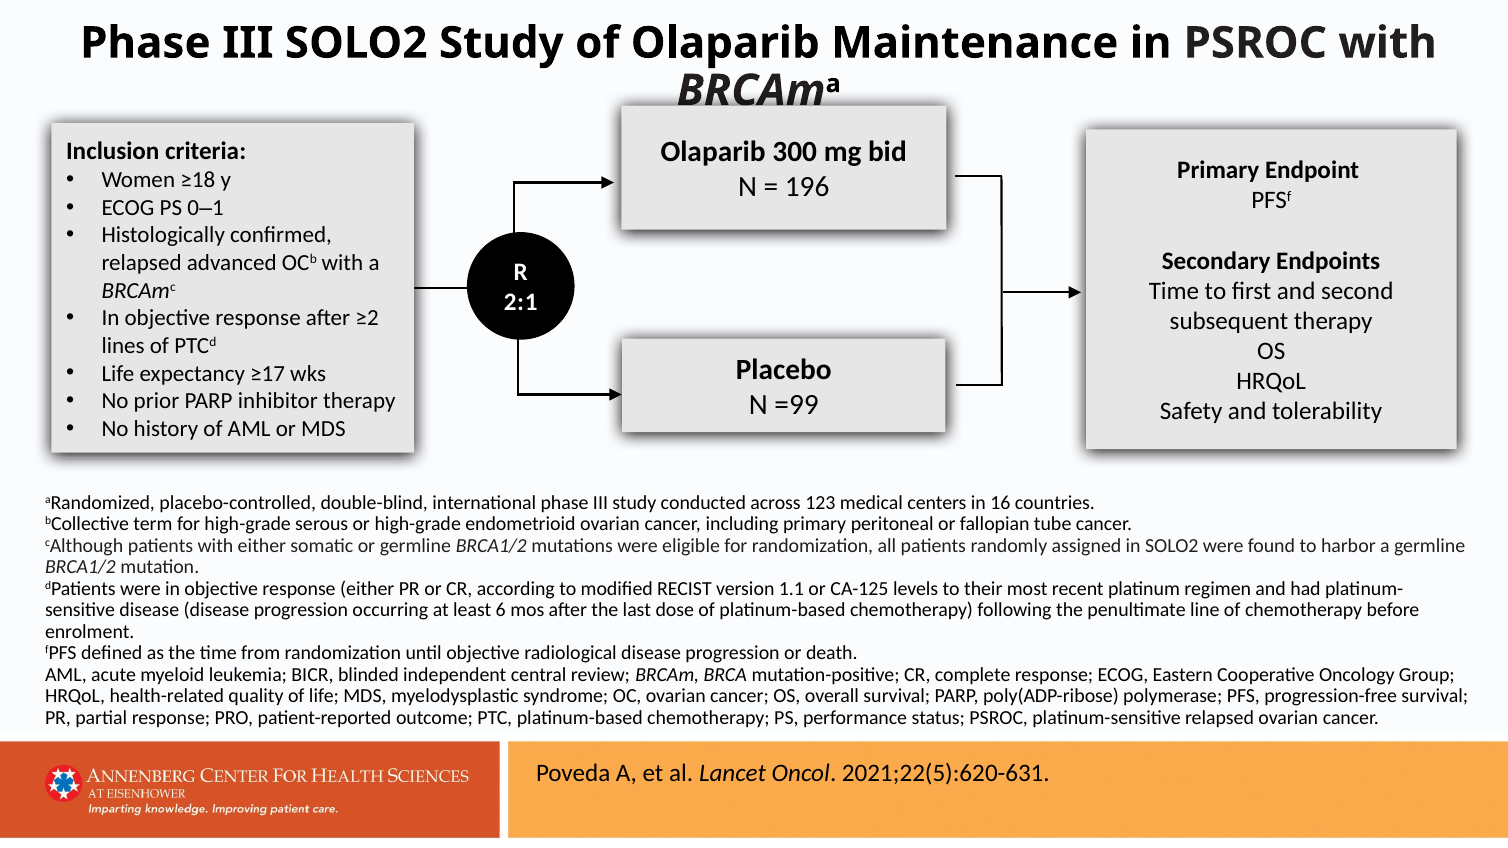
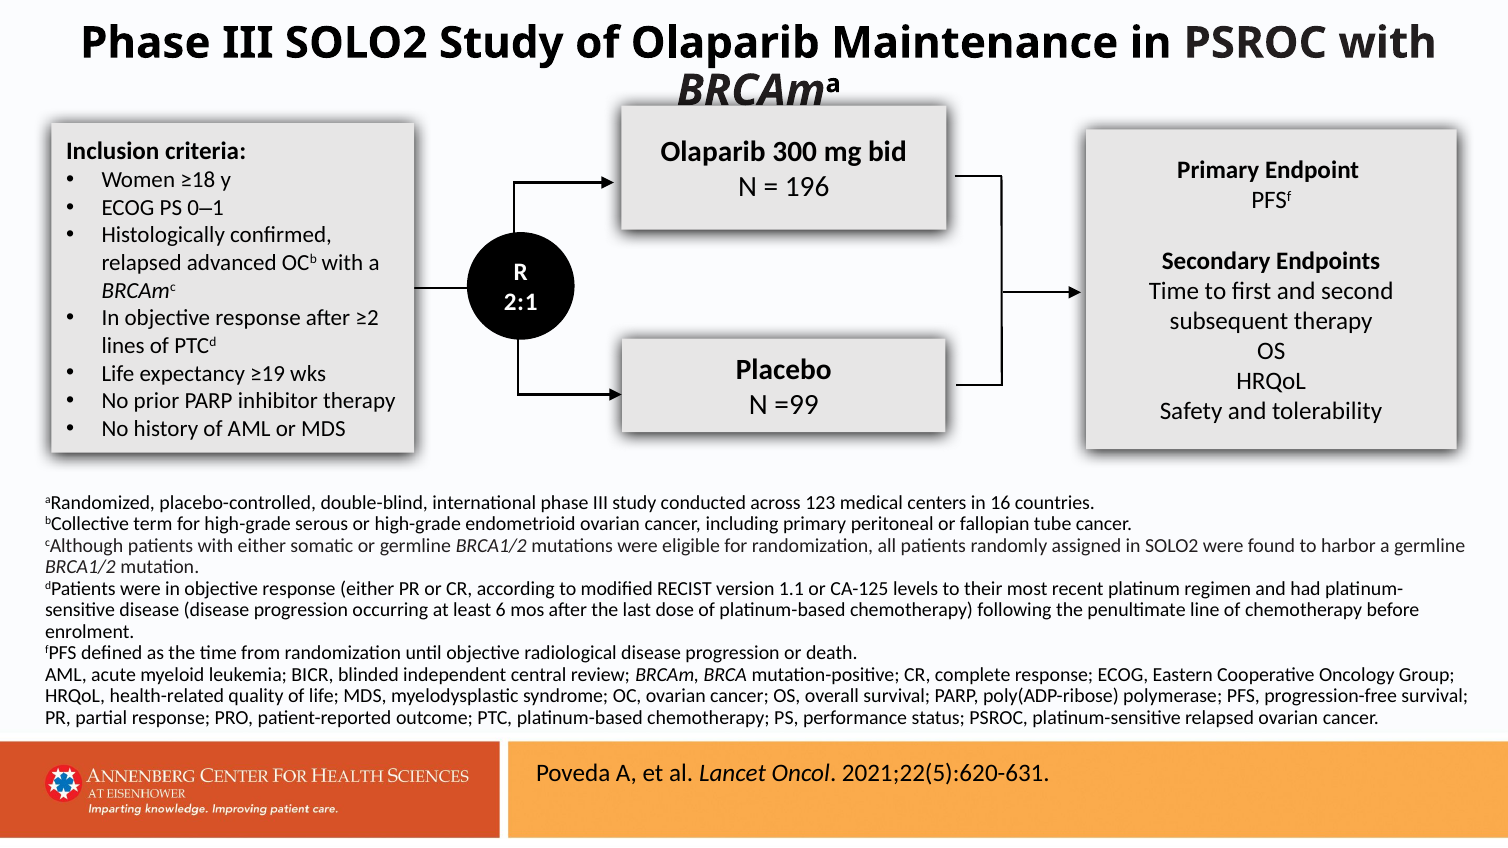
≥17: ≥17 -> ≥19 (268, 374)
